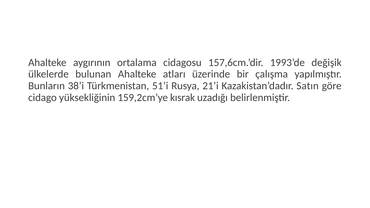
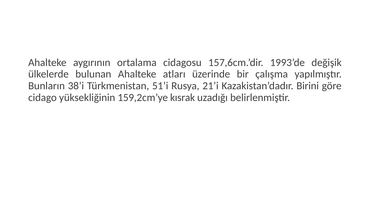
Satın: Satın -> Birini (308, 86)
